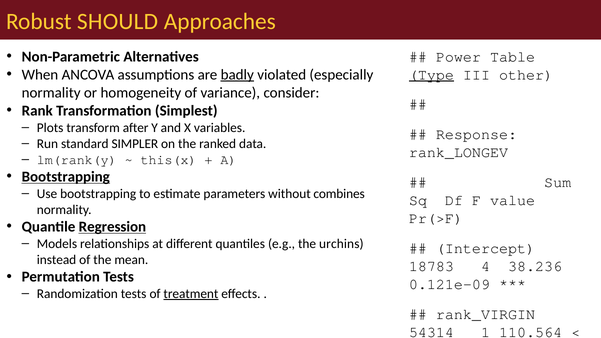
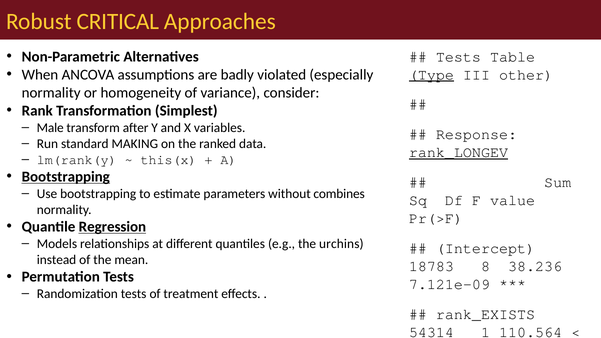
SHOULD: SHOULD -> CRITICAL (118, 21)
Power: Power -> Tests (458, 57)
badly underline: present -> none (237, 75)
Plots: Plots -> Male (50, 128)
SIMPLER: SIMPLER -> MAKING (135, 144)
rank_LONGEV underline: none -> present (458, 152)
18783 4: 4 -> 8 (486, 266)
0.121e-09: 0.121e-09 -> 7.121e-09 (449, 284)
treatment underline: present -> none (191, 294)
rank_VIRGIN: rank_VIRGIN -> rank_EXISTS (486, 314)
